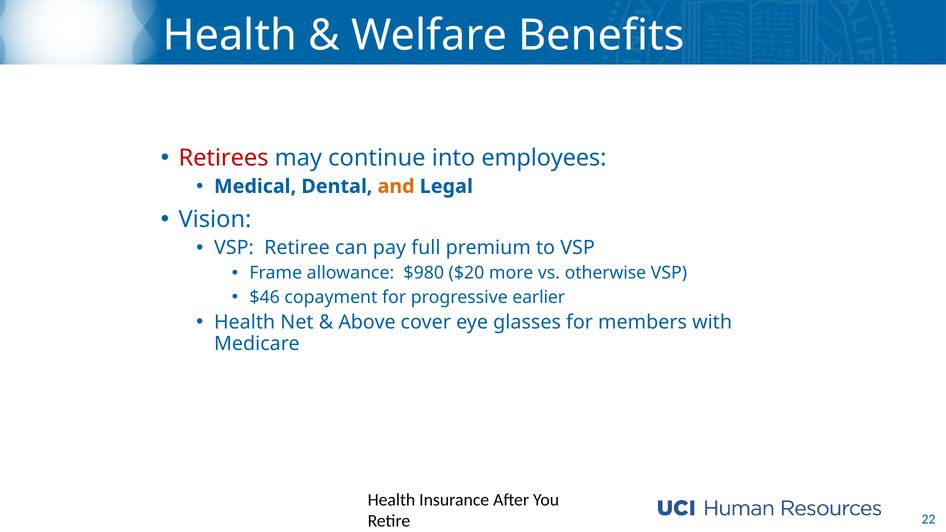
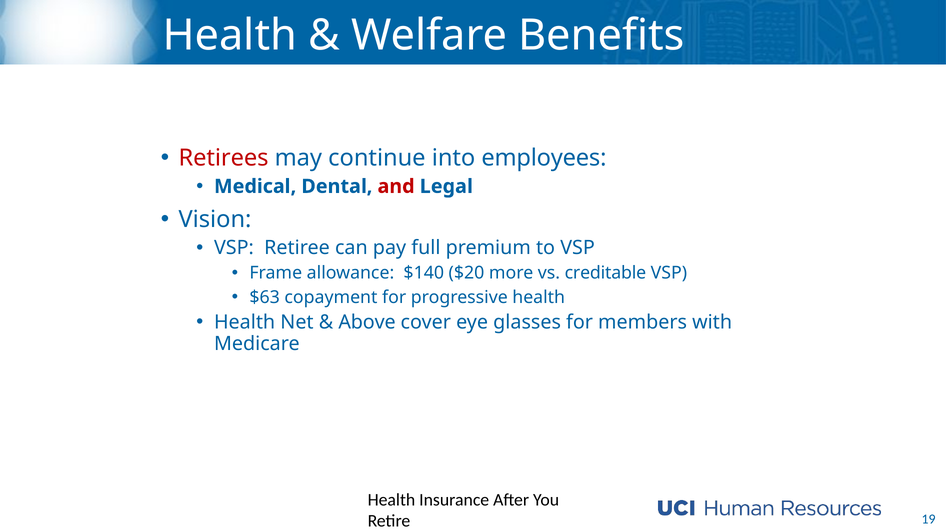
and colour: orange -> red (396, 186)
$980: $980 -> $140 (424, 273)
otherwise: otherwise -> creditable (605, 273)
$46: $46 -> $63 (265, 297)
progressive earlier: earlier -> health (539, 297)
22: 22 -> 19 (929, 519)
